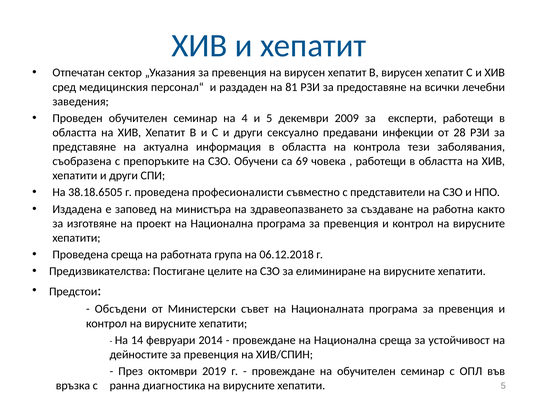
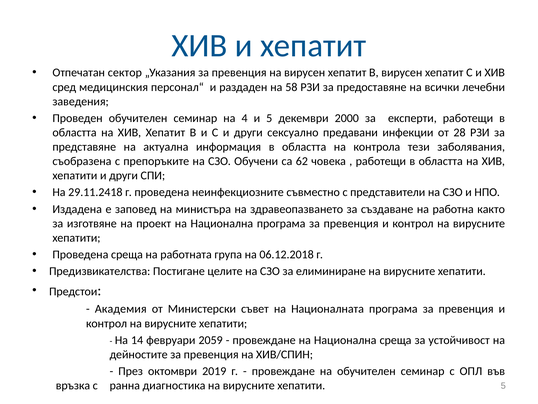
81: 81 -> 58 (291, 87)
2009: 2009 -> 2000 (347, 118)
69: 69 -> 62 (302, 161)
38.18.6505: 38.18.6505 -> 29.11.2418 (95, 192)
професионалисти: професионалисти -> неинфекциозните (238, 192)
Обсъдени: Обсъдени -> Академия (121, 309)
2014: 2014 -> 2059 (211, 340)
